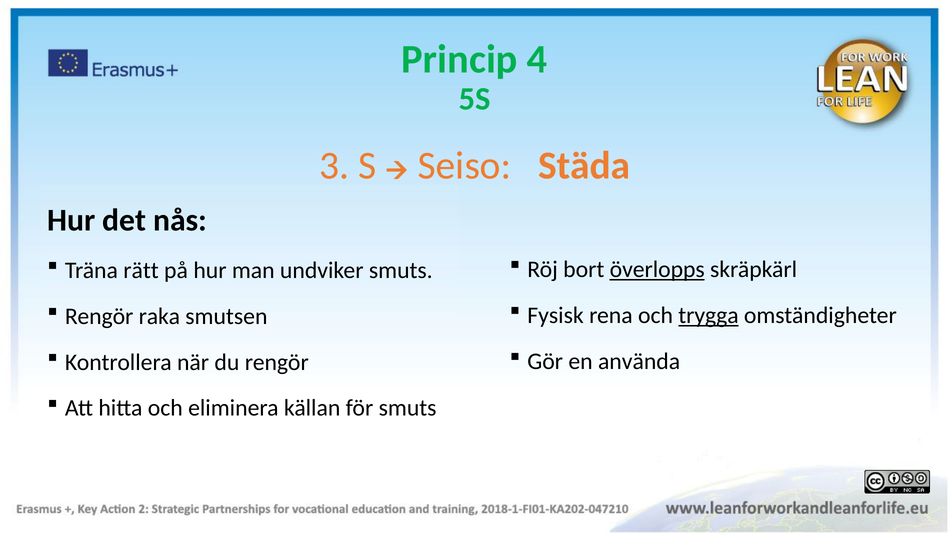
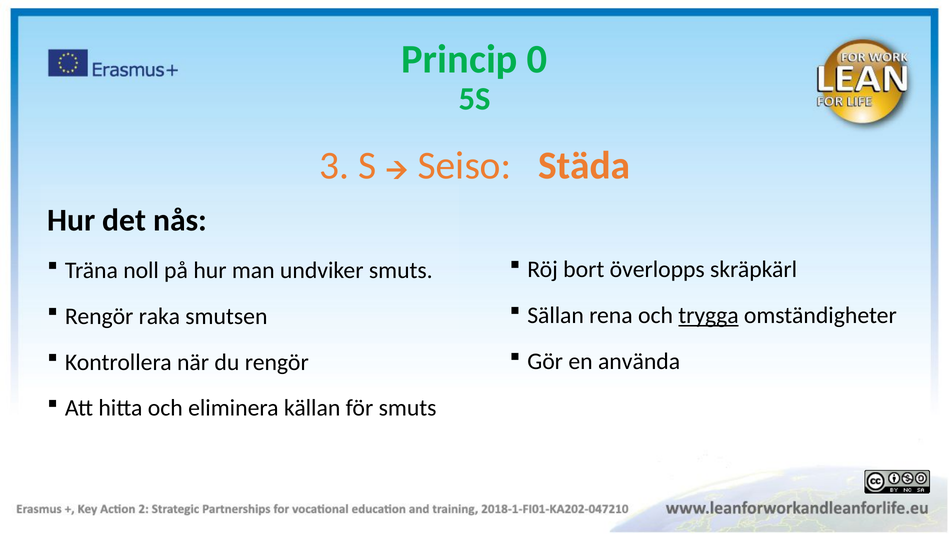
4: 4 -> 0 (537, 60)
överlopps underline: present -> none (657, 269)
rätt: rätt -> noll (141, 270)
Fysisk: Fysisk -> Sällan (556, 315)
